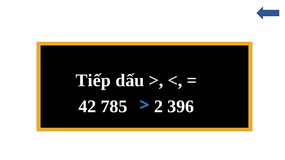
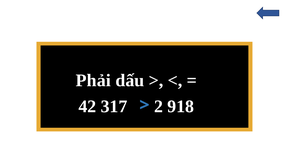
Tiếp: Tiếp -> Phải (93, 81)
785: 785 -> 317 (114, 107)
396: 396 -> 918 (181, 107)
